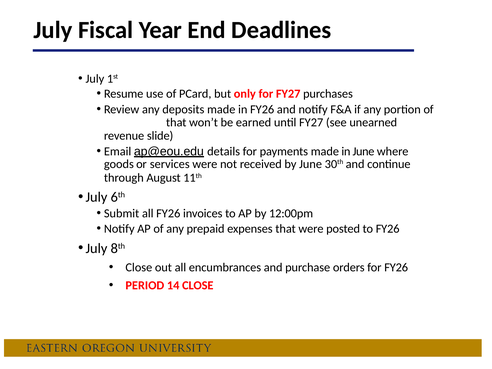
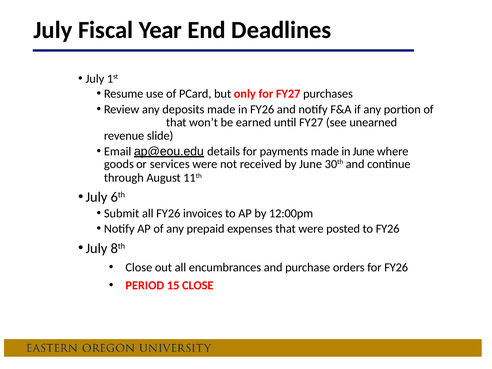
14: 14 -> 15 (173, 286)
